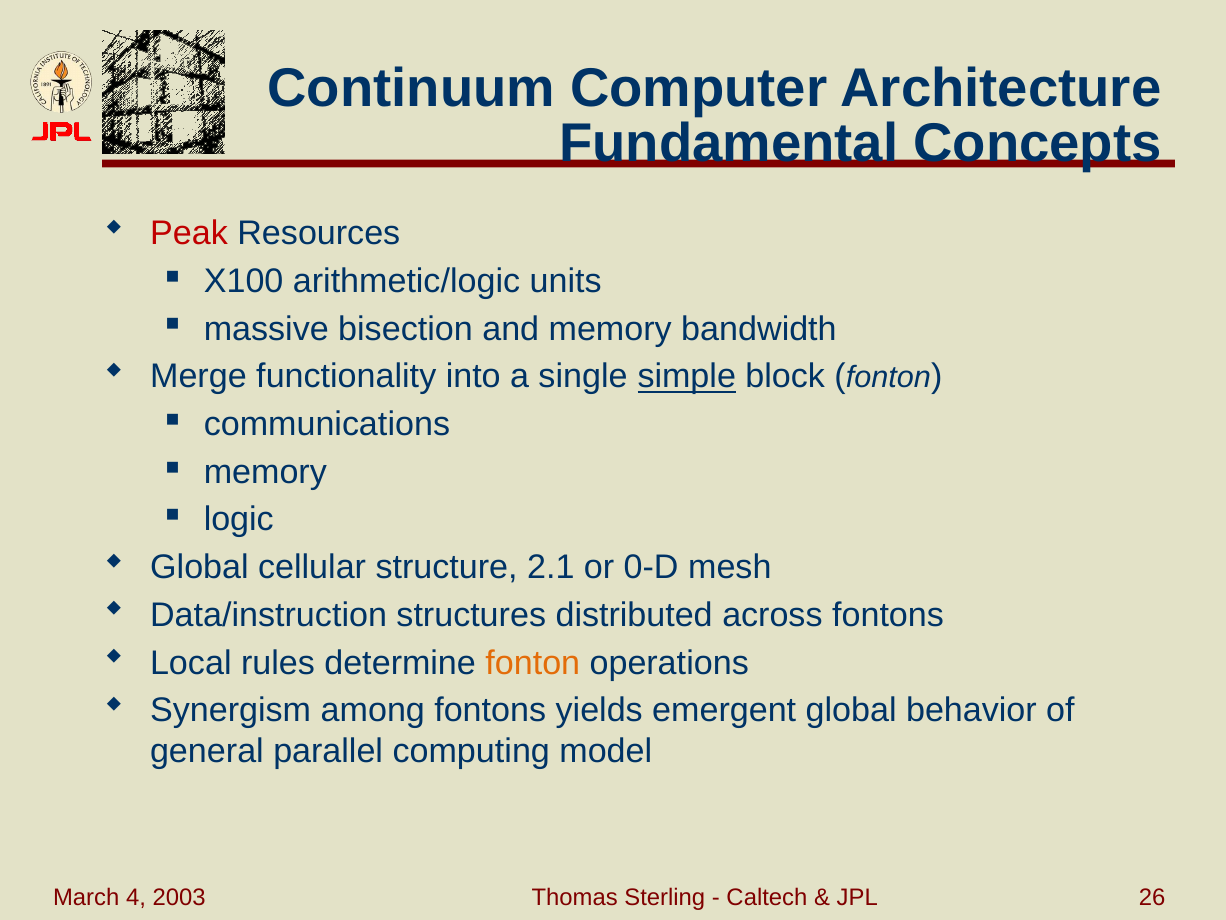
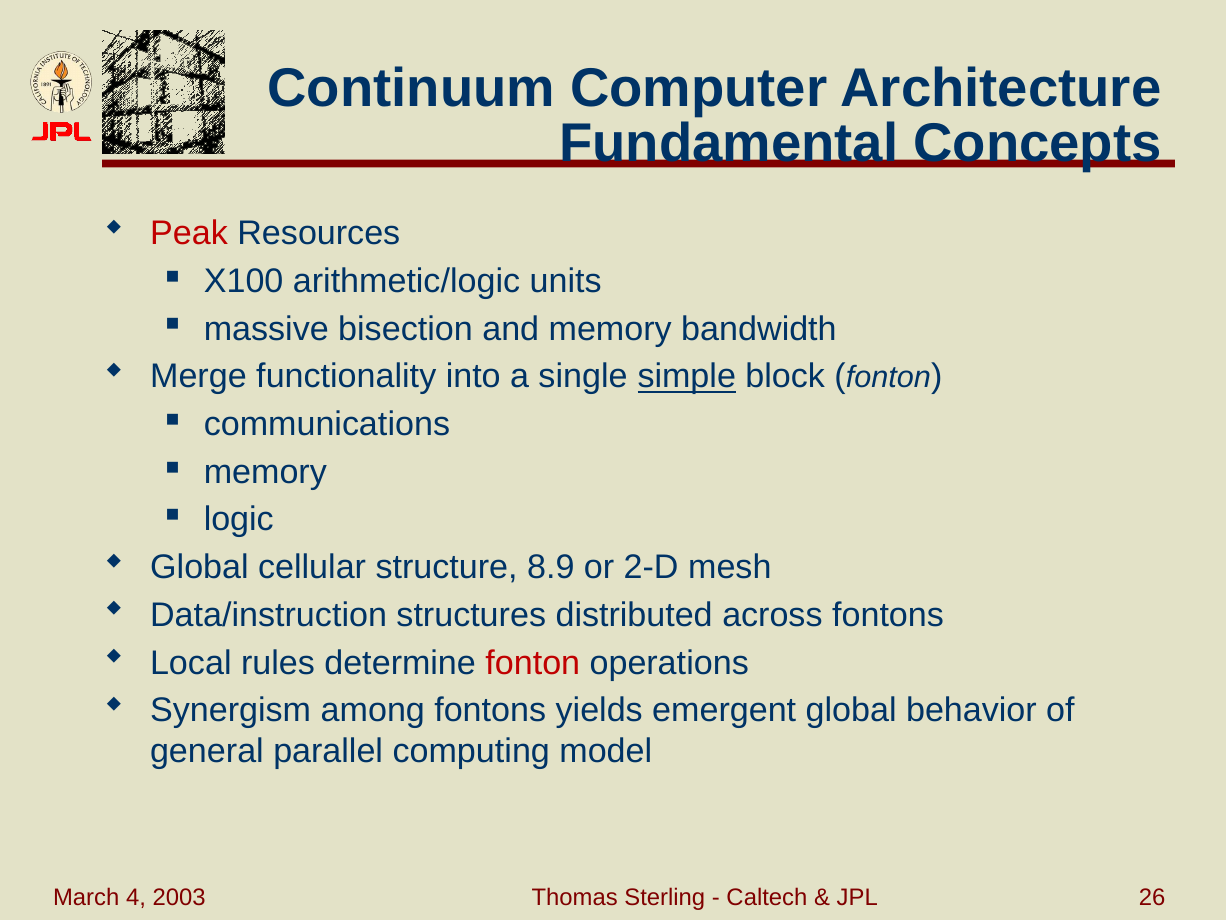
2.1: 2.1 -> 8.9 (551, 567)
0-D: 0-D -> 2-D (651, 567)
fonton colour: orange -> red (533, 662)
